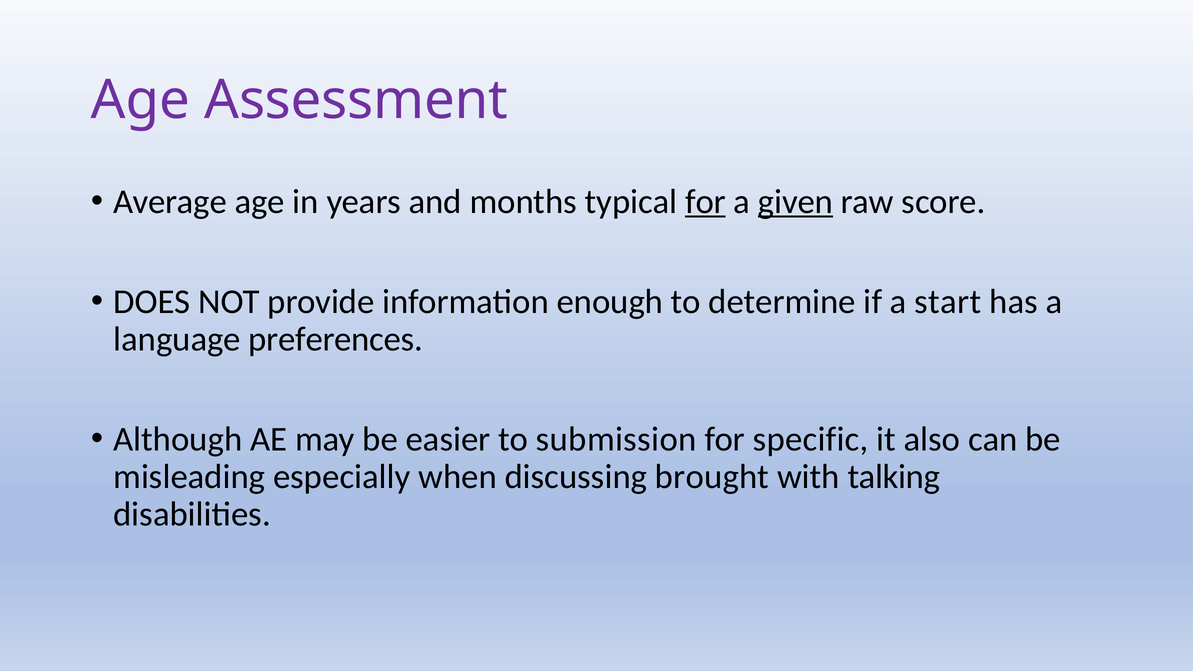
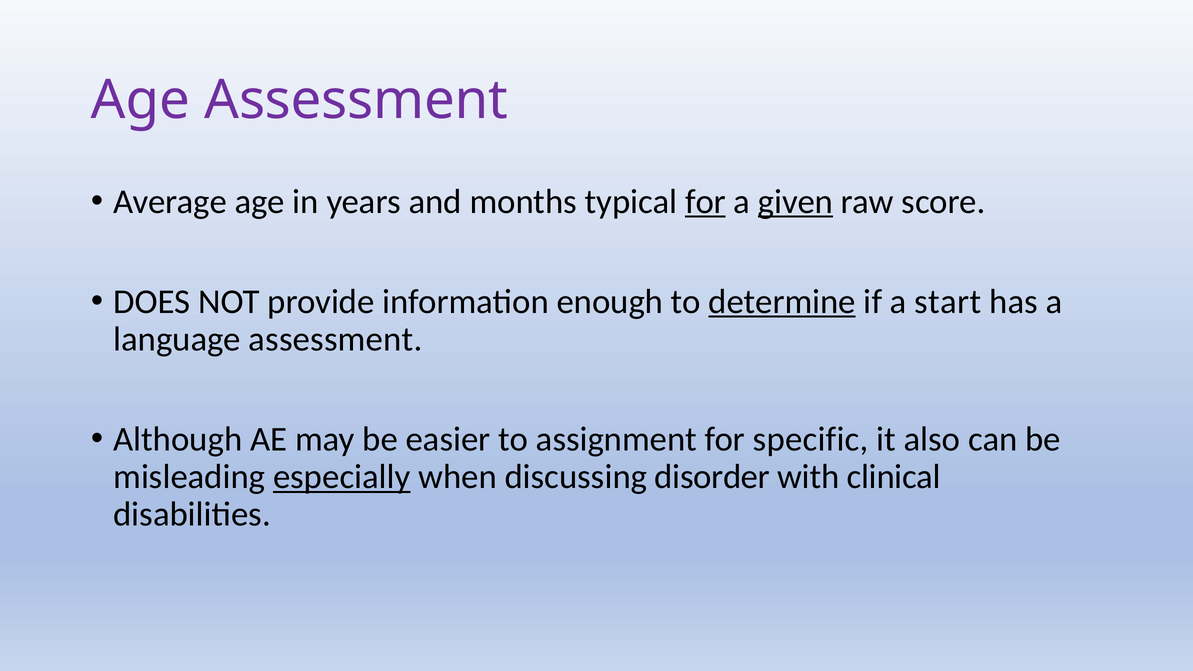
determine underline: none -> present (782, 302)
language preferences: preferences -> assessment (335, 339)
submission: submission -> assignment (616, 439)
especially underline: none -> present (342, 477)
brought: brought -> disorder (712, 477)
talking: talking -> clinical (894, 477)
